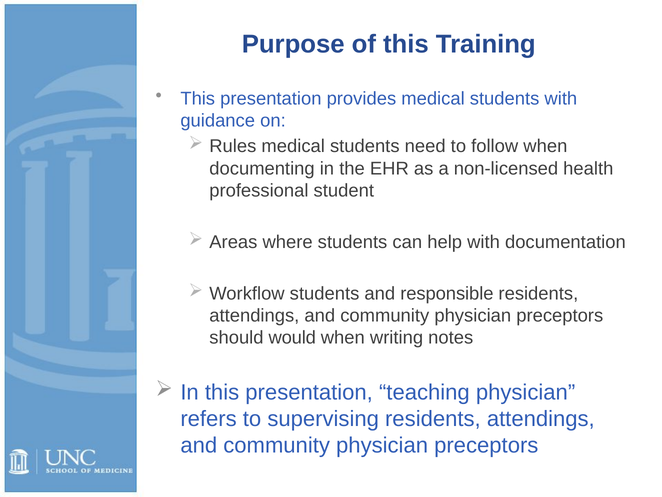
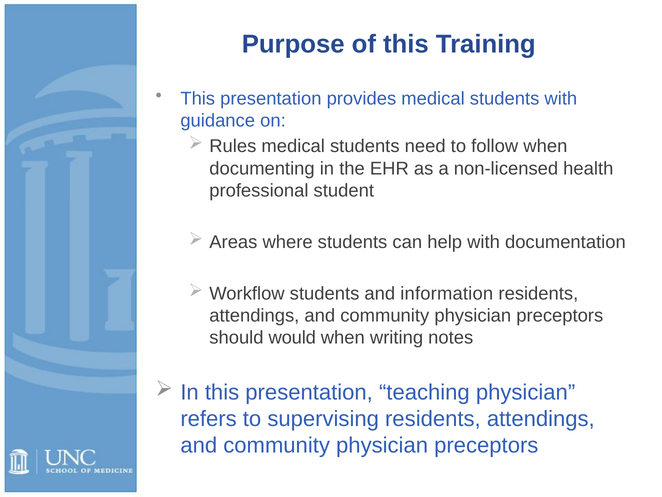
responsible: responsible -> information (447, 293)
